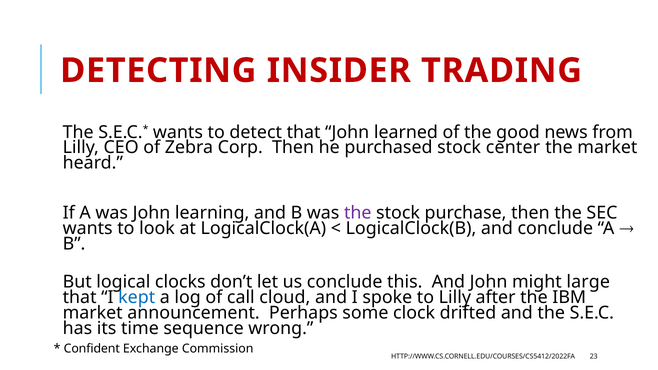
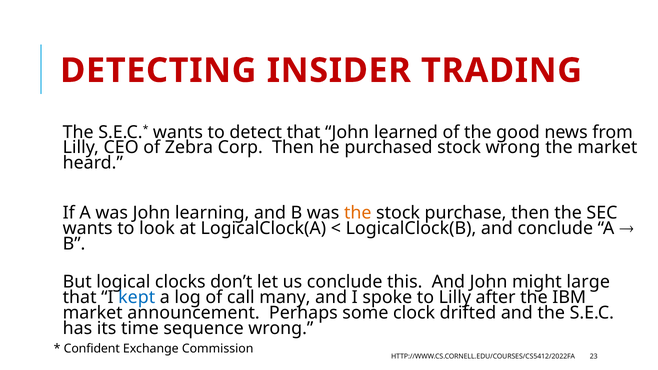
stock center: center -> wrong (513, 148)
the colour: purple -> orange (358, 213)
cloud: cloud -> many (285, 298)
